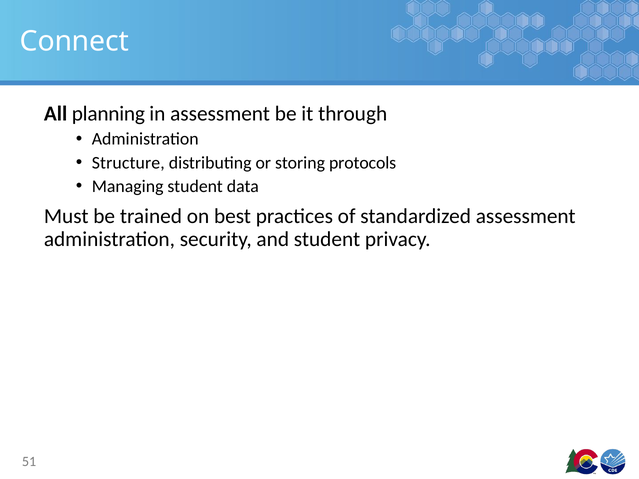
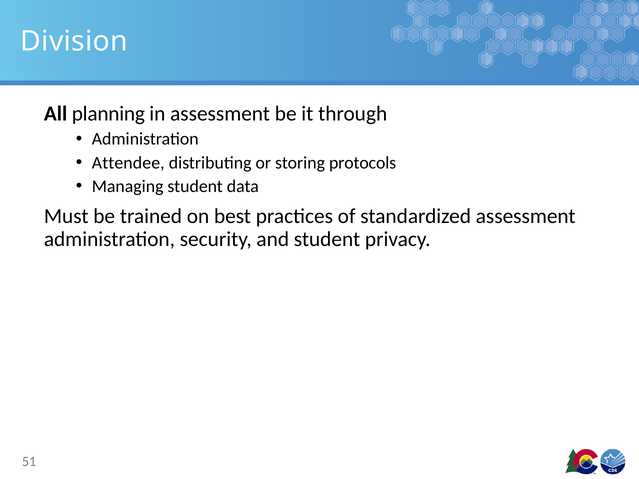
Connect: Connect -> Division (74, 41)
Structure: Structure -> Attendee (128, 163)
